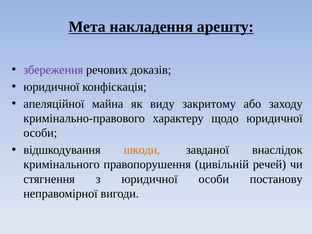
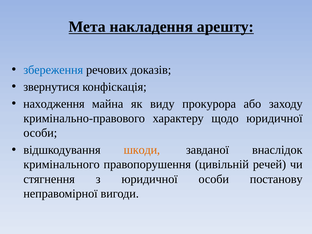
збереження colour: purple -> blue (53, 70)
юридичної: юридичної -> звернутися (51, 87)
апеляційної: апеляційної -> находження (54, 104)
закритому: закритому -> прокурора (209, 104)
